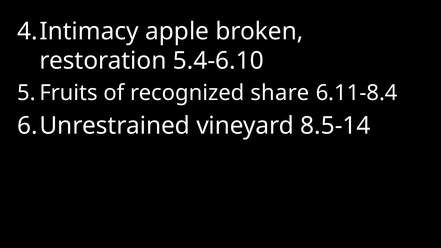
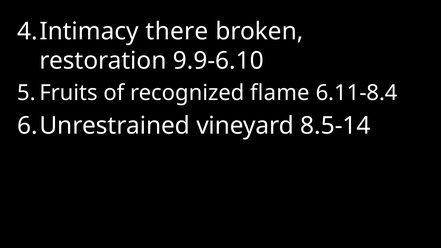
apple: apple -> there (177, 31)
5.4-6.10: 5.4-6.10 -> 9.9-6.10 (218, 61)
share: share -> flame (280, 93)
